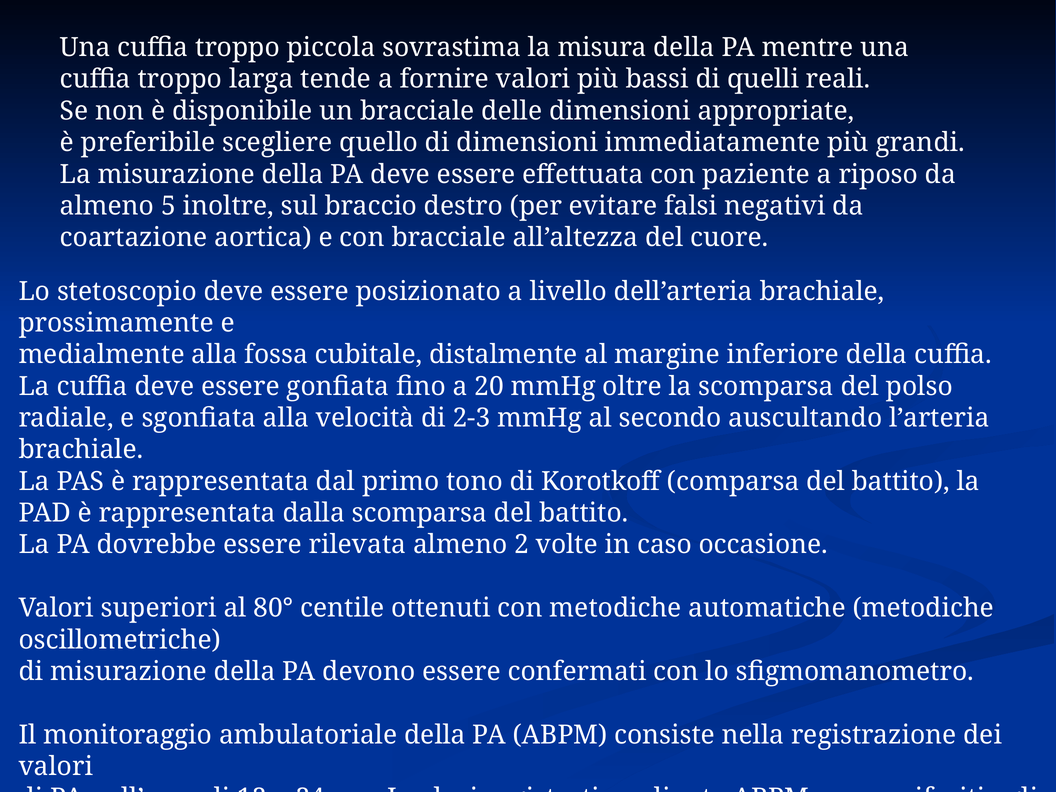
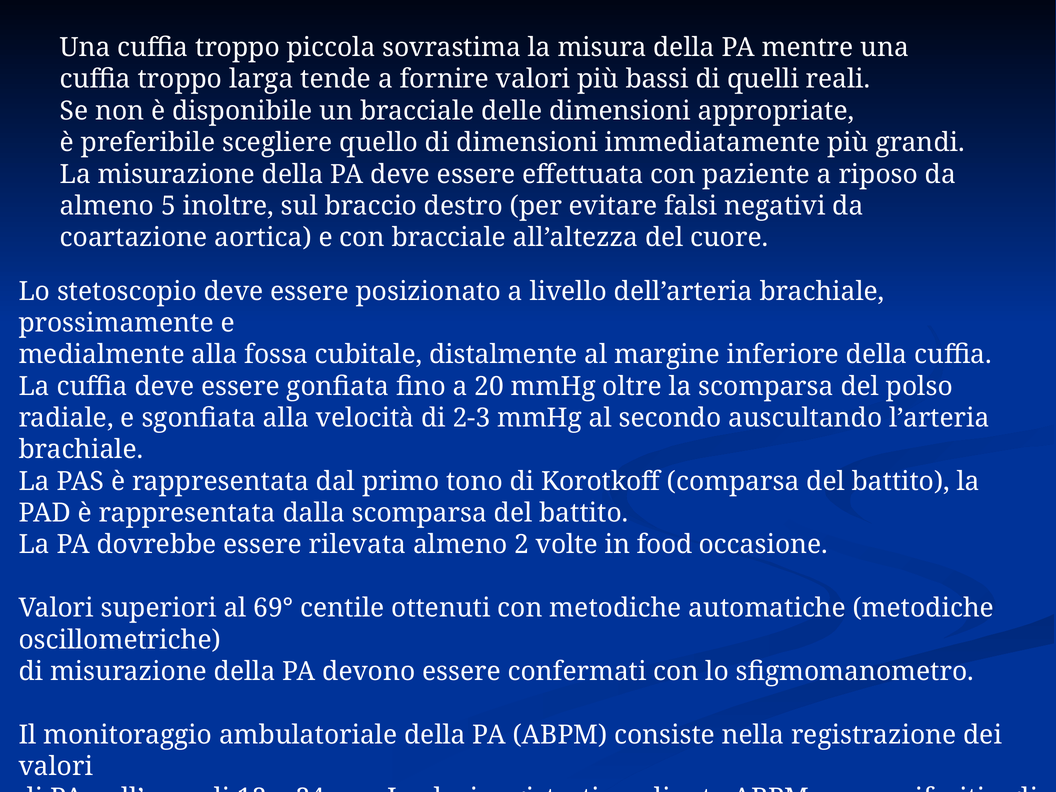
caso: caso -> food (665, 545)
80°: 80° -> 69° (273, 608)
